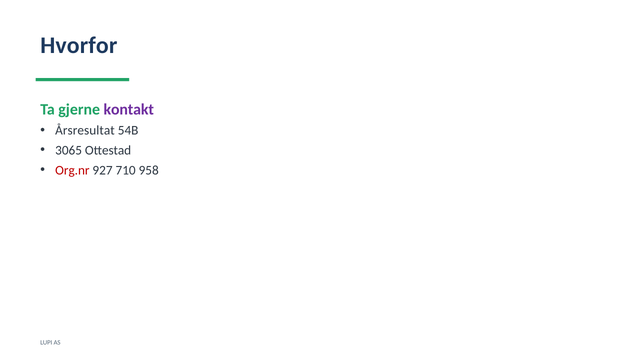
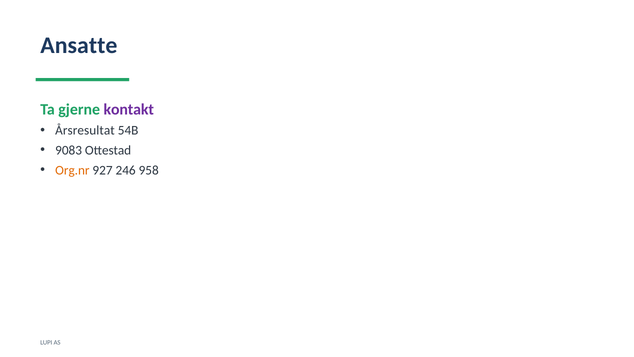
Hvorfor: Hvorfor -> Ansatte (79, 45)
3065: 3065 -> 9083 (69, 150)
Org.nr colour: red -> orange (72, 170)
710: 710 -> 246 (126, 170)
